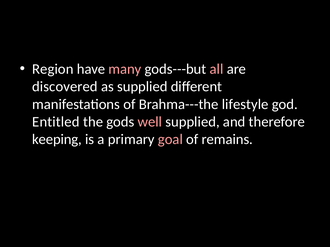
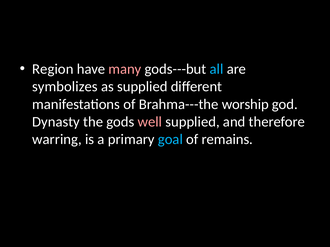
all colour: pink -> light blue (217, 69)
discovered: discovered -> symbolizes (65, 87)
lifestyle: lifestyle -> worship (245, 104)
Entitled: Entitled -> Dynasty (56, 122)
keeping: keeping -> warring (57, 140)
goal colour: pink -> light blue (170, 140)
